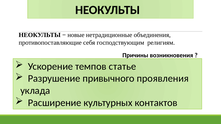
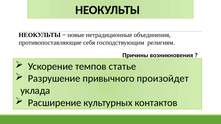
проявления: проявления -> произойдет (163, 79)
